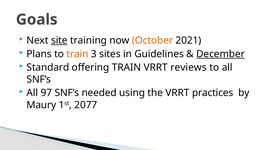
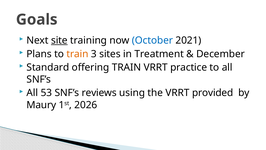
October colour: orange -> blue (152, 40)
Guidelines: Guidelines -> Treatment (159, 54)
December underline: present -> none (221, 54)
reviews: reviews -> practice (189, 67)
97: 97 -> 53 (46, 93)
needed: needed -> reviews (99, 93)
practices: practices -> provided (213, 93)
2077: 2077 -> 2026 (86, 105)
